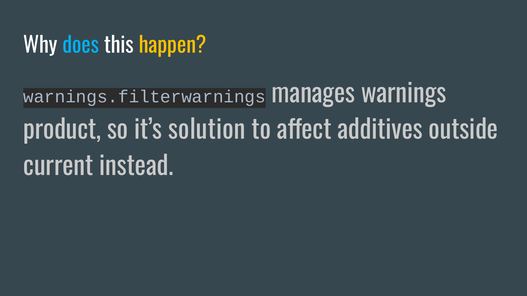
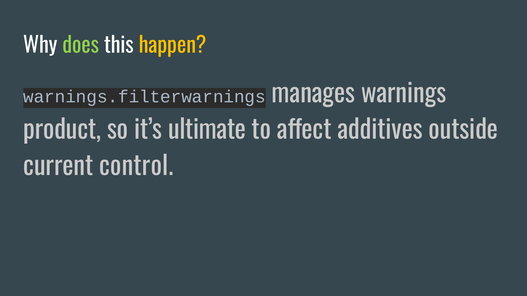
does colour: light blue -> light green (81, 46)
solution: solution -> ultimate (207, 130)
instead: instead -> control (136, 167)
